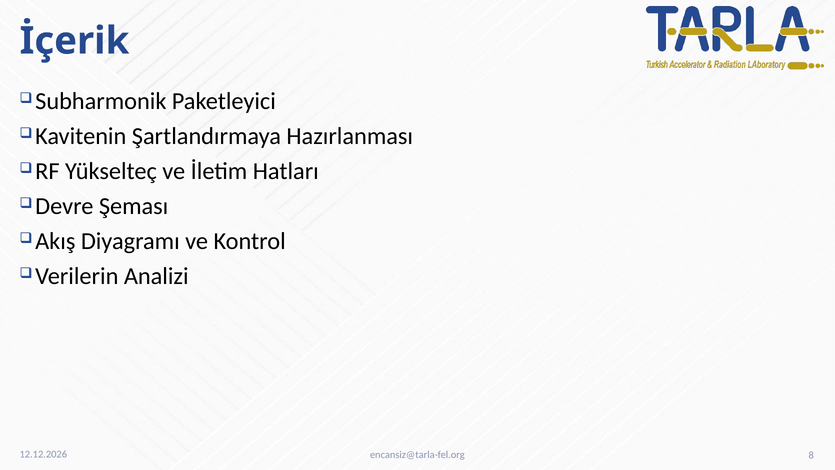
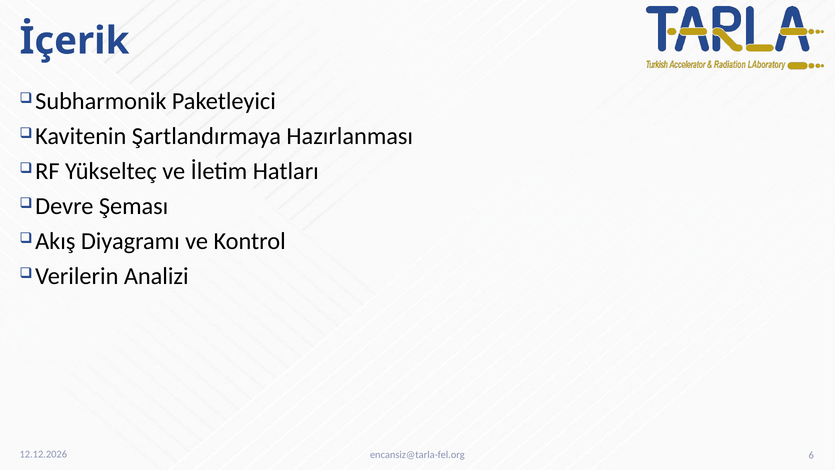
8: 8 -> 6 (811, 455)
